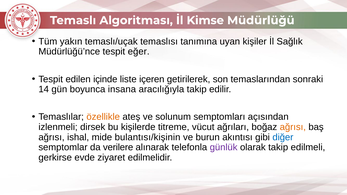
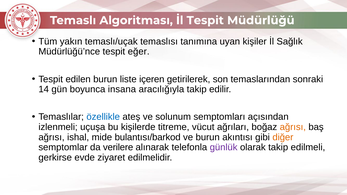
İl Kimse: Kimse -> Tespit (205, 20)
edilen içinde: içinde -> burun (105, 79)
özellikle colour: orange -> blue (103, 117)
dirsek: dirsek -> uçuşa (93, 127)
bulantısı/kişinin: bulantısı/kişinin -> bulantısı/barkod (148, 137)
diğer colour: blue -> orange (283, 137)
